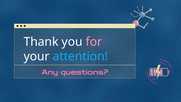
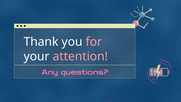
attention colour: light blue -> pink (80, 56)
